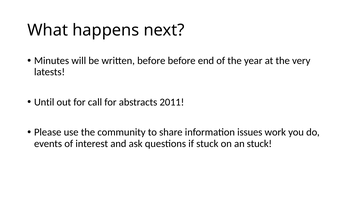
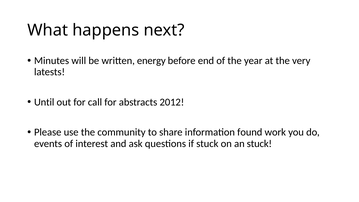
written before: before -> energy (151, 61)
2011: 2011 -> 2012 (172, 102)
issues: issues -> found (250, 132)
